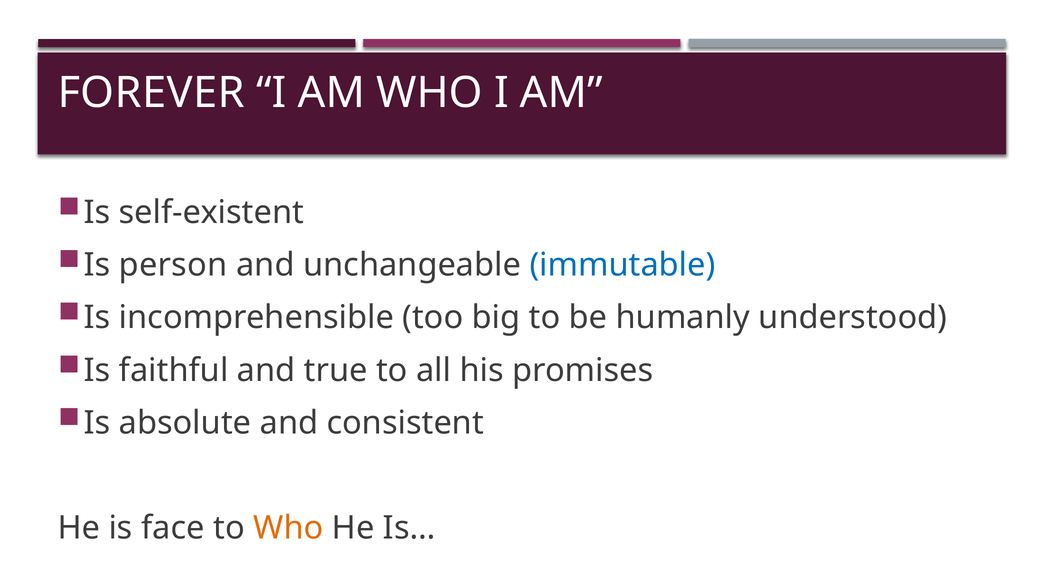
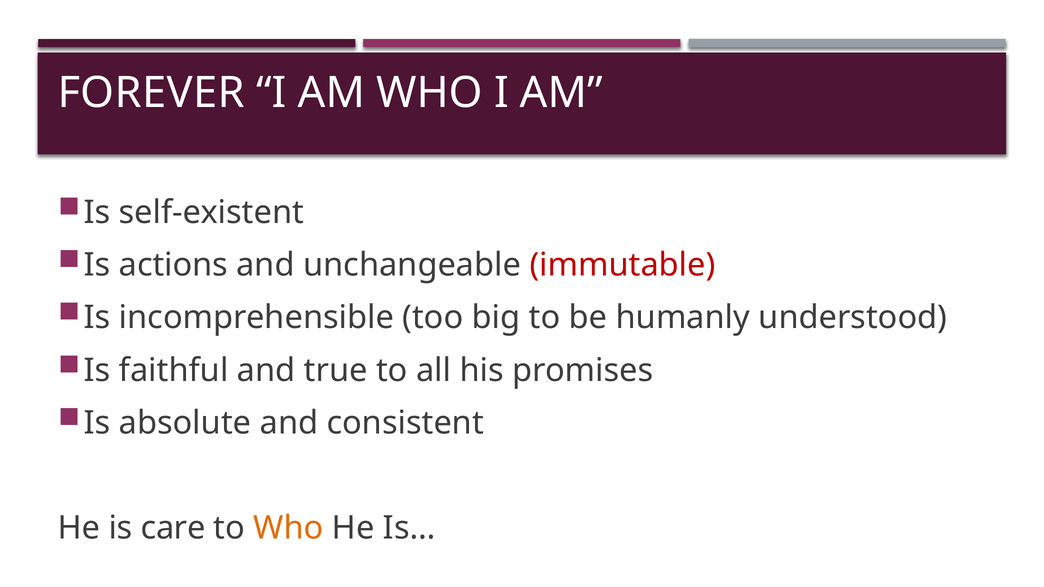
person: person -> actions (173, 265)
immutable colour: blue -> red (623, 265)
face: face -> care (173, 528)
